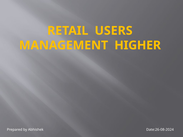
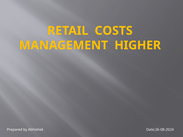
USERS: USERS -> COSTS (114, 31)
